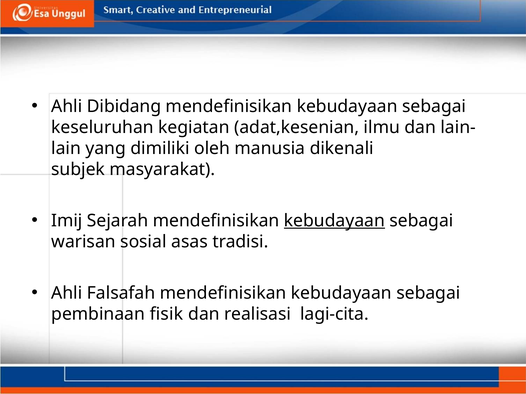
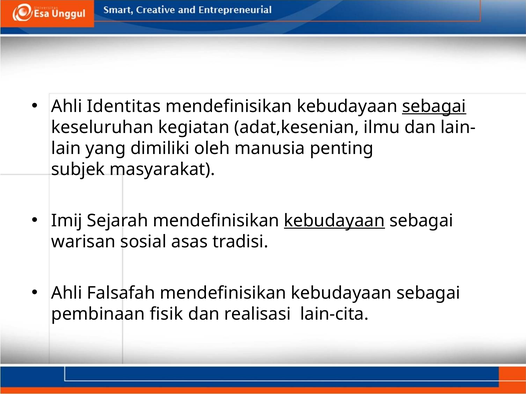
Dibidang: Dibidang -> Identitas (124, 106)
sebagai underline: none -> present (434, 106)
dikenali: dikenali -> penting (342, 149)
lagi-cita: lagi-cita -> lain-cita (334, 315)
